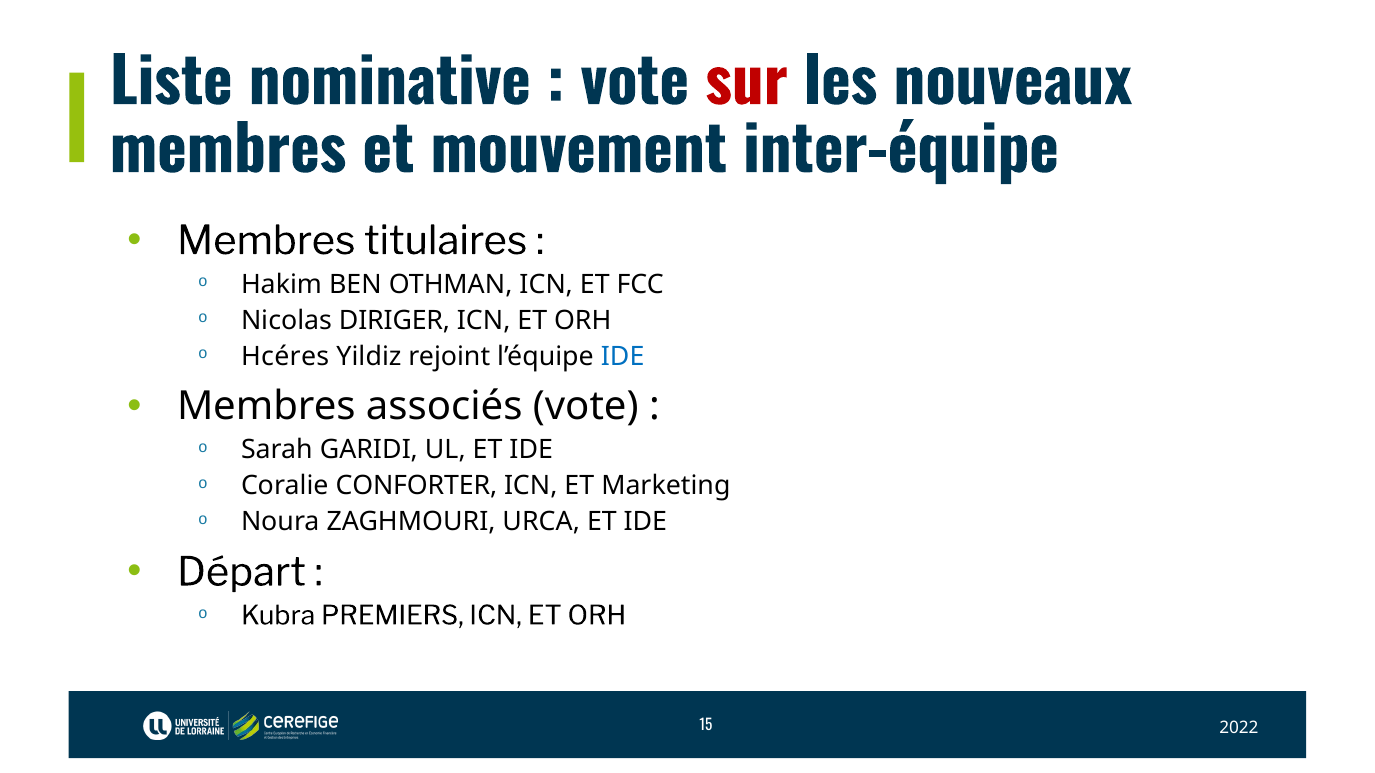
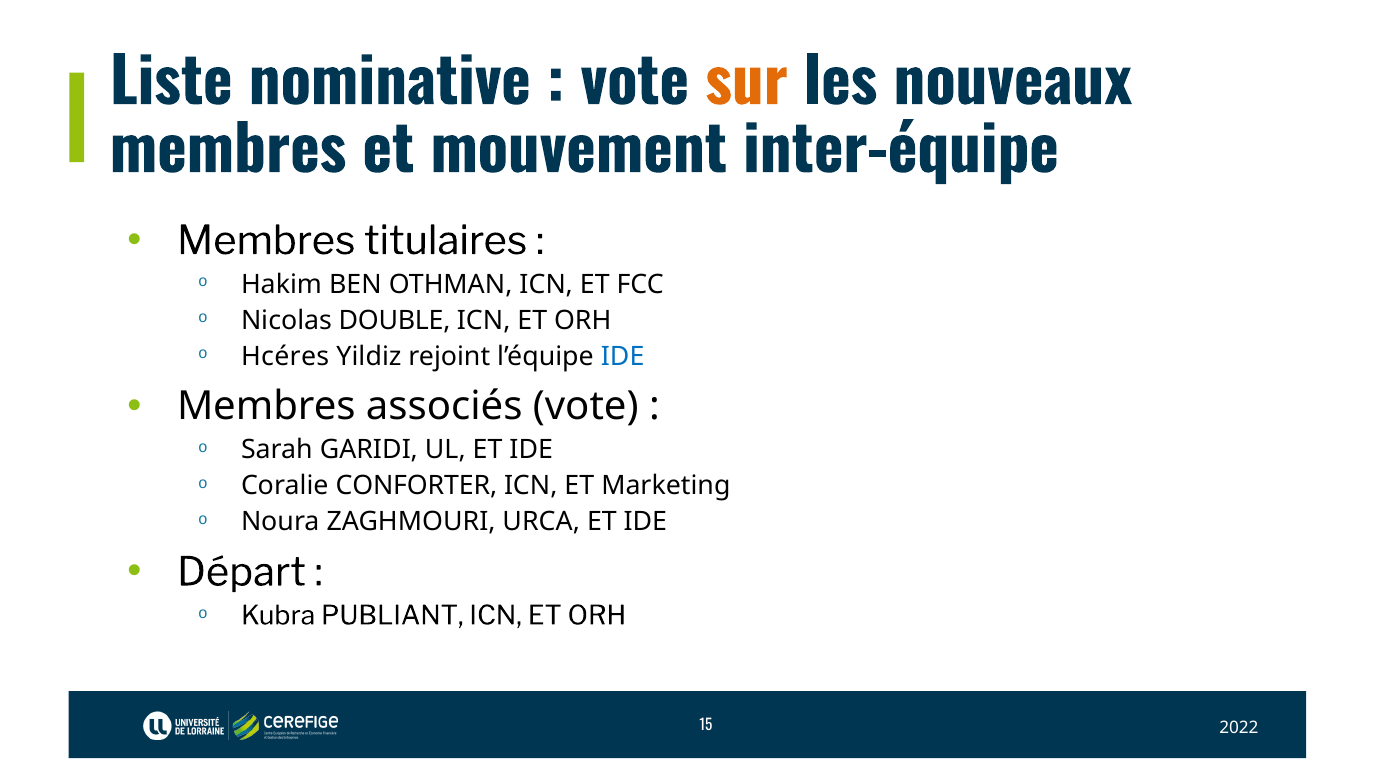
sur colour: red -> orange (747, 83)
DIRIGER: DIRIGER -> DOUBLE (395, 320)
PREMIERS: PREMIERS -> PUBLIANT (392, 616)
